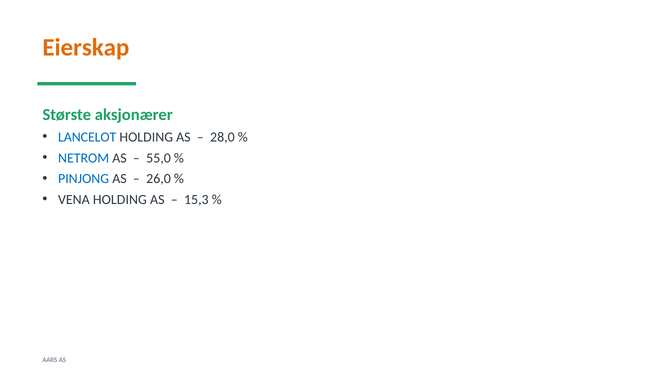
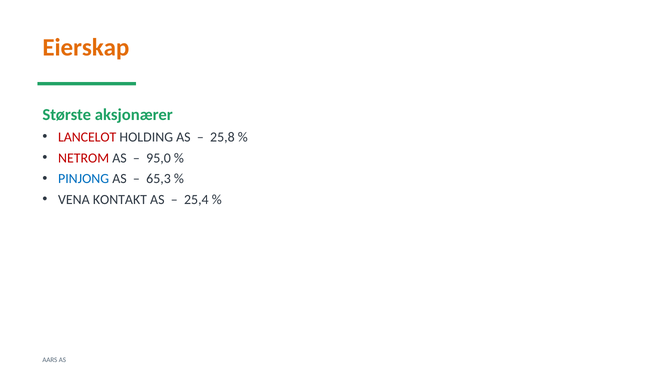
LANCELOT colour: blue -> red (87, 137)
28,0: 28,0 -> 25,8 (222, 137)
NETROM colour: blue -> red (84, 158)
55,0: 55,0 -> 95,0 (159, 158)
26,0: 26,0 -> 65,3 (159, 179)
VENA HOLDING: HOLDING -> KONTAKT (120, 200)
15,3: 15,3 -> 25,4 (196, 200)
